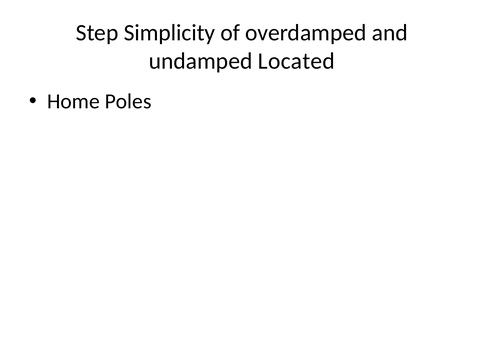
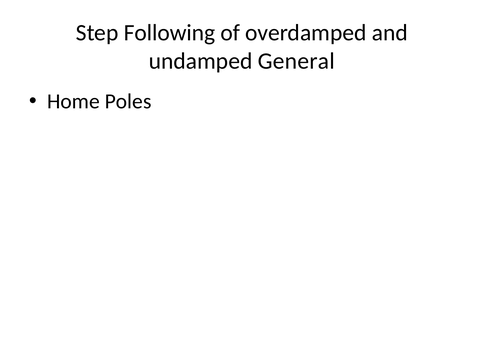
Simplicity: Simplicity -> Following (169, 33)
Located: Located -> General (296, 61)
